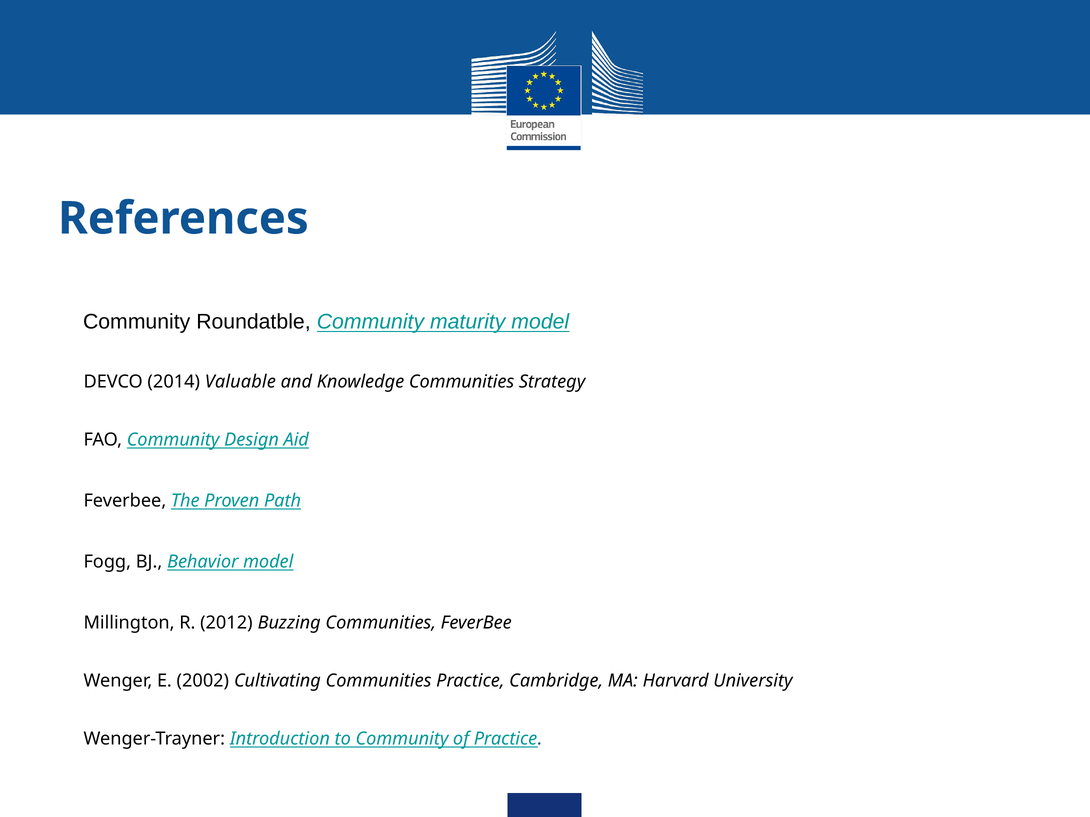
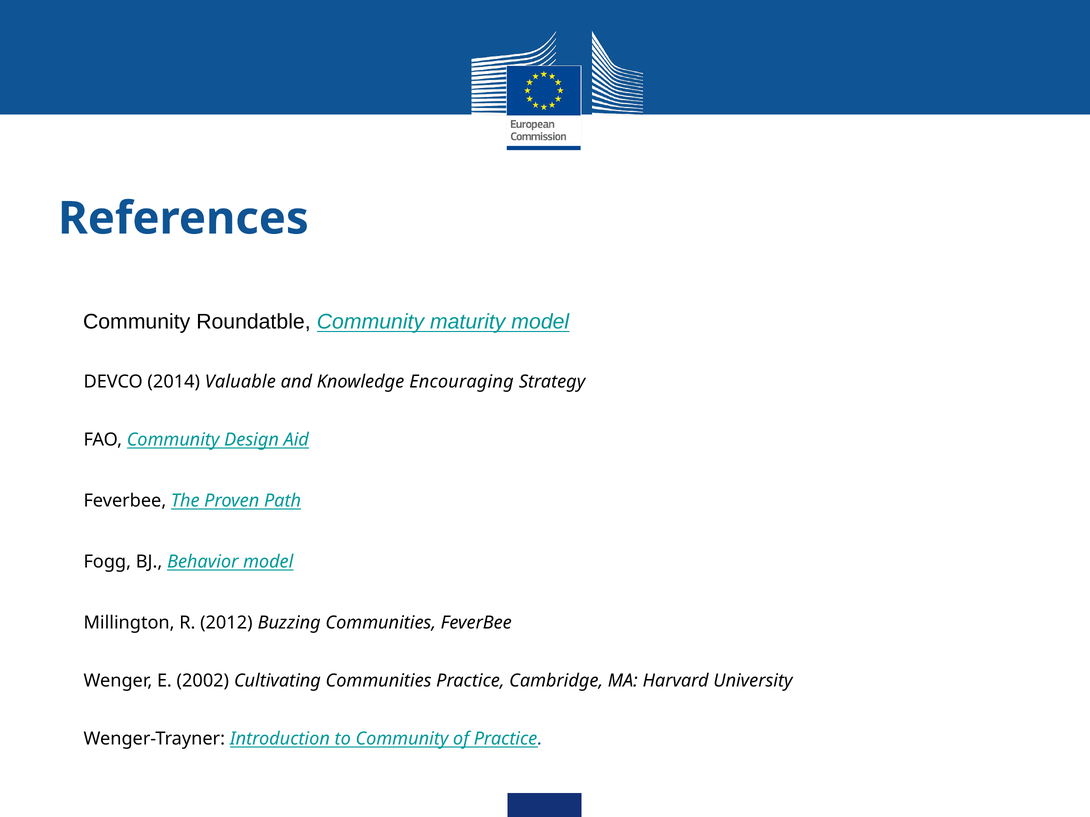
Knowledge Communities: Communities -> Encouraging (461, 382)
